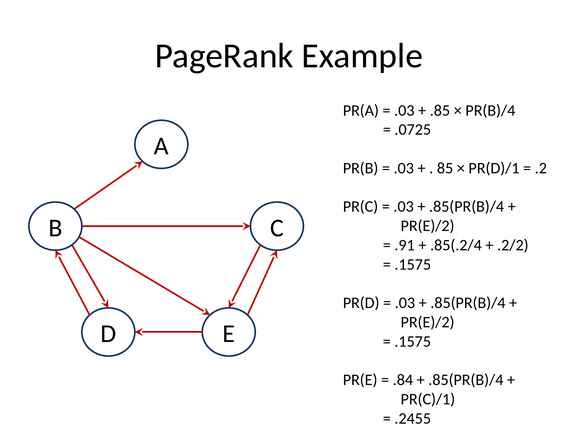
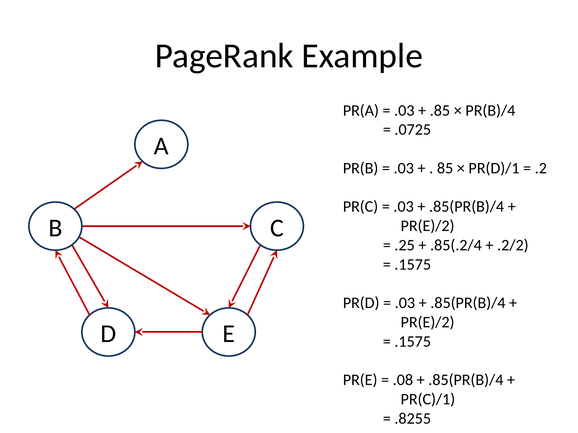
.91: .91 -> .25 (405, 245)
.84: .84 -> .08 (403, 380)
.2455: .2455 -> .8255 (413, 419)
